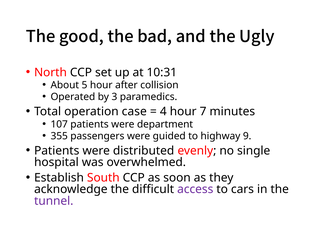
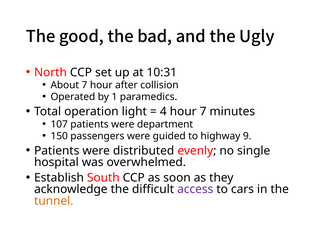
About 5: 5 -> 7 (84, 85)
3: 3 -> 1 (114, 97)
case: case -> light (134, 112)
355: 355 -> 150 (59, 136)
tunnel colour: purple -> orange (54, 201)
